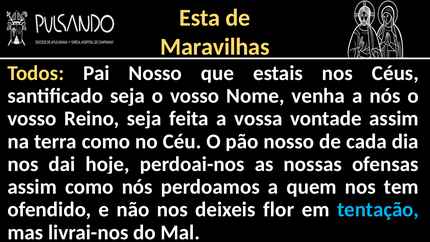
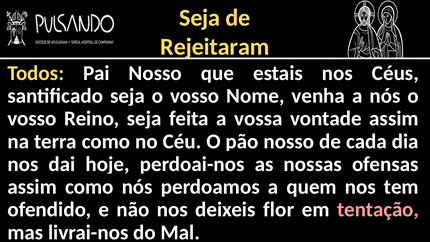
Esta: Esta -> Seja (200, 18)
Maravilhas: Maravilhas -> Rejeitaram (215, 47)
tentação colour: light blue -> pink (378, 210)
